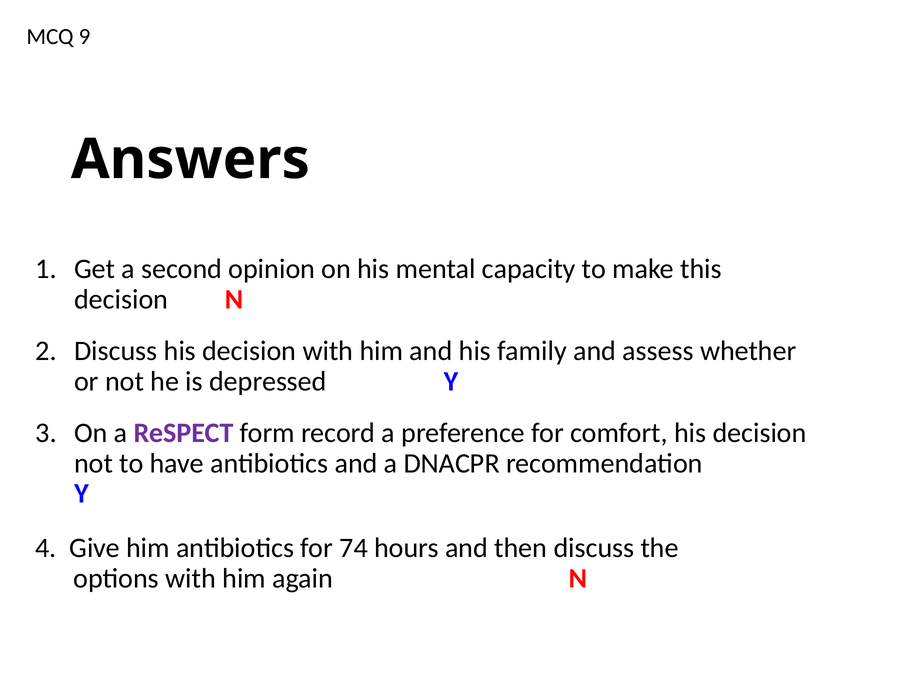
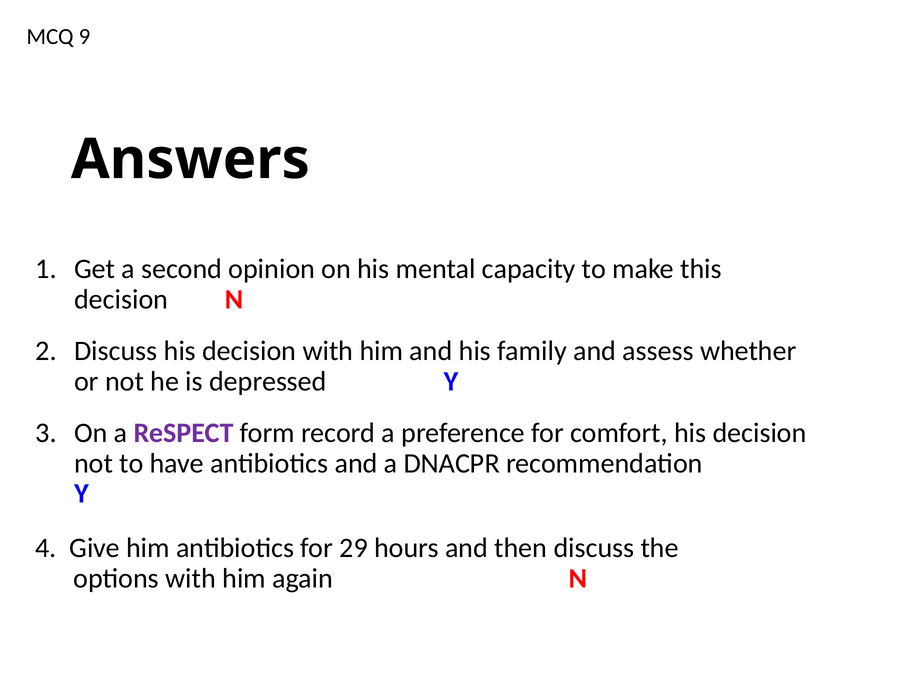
74: 74 -> 29 (354, 548)
